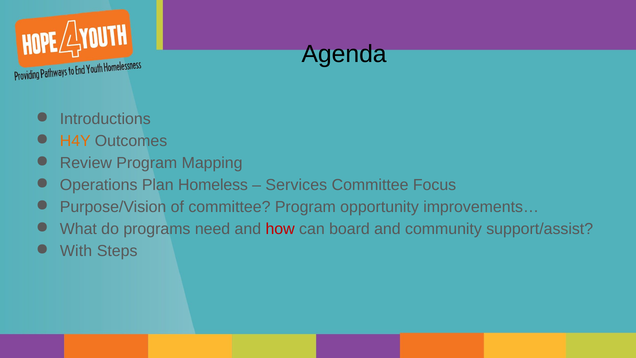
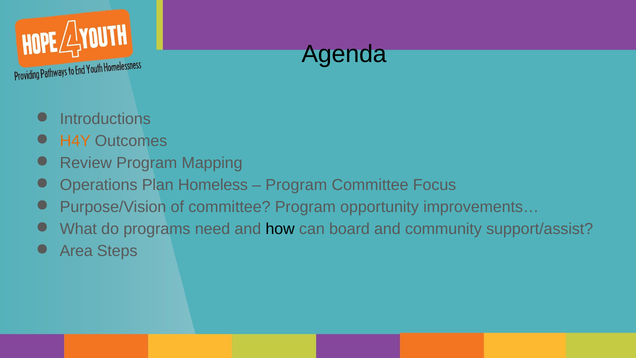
Services: Services -> Program (296, 185)
how colour: red -> black (280, 229)
With: With -> Area (76, 251)
